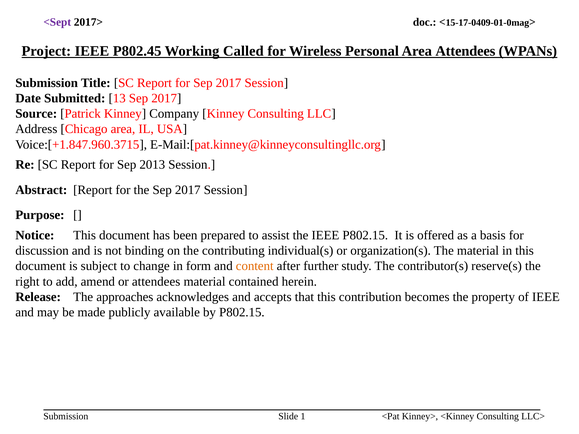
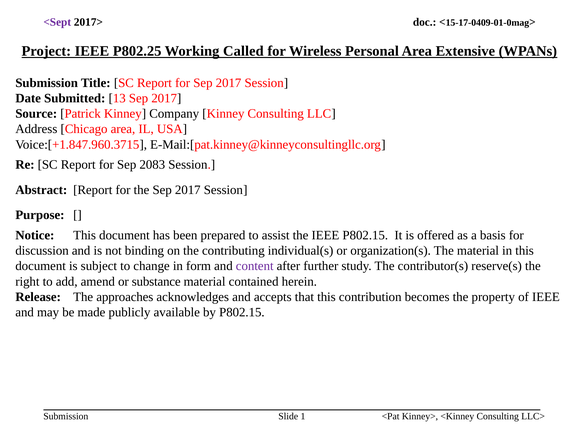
P802.45: P802.45 -> P802.25 (137, 51)
Area Attendees: Attendees -> Extensive (465, 51)
2013: 2013 -> 2083 (152, 165)
content colour: orange -> purple (255, 266)
or attendees: attendees -> substance (156, 282)
